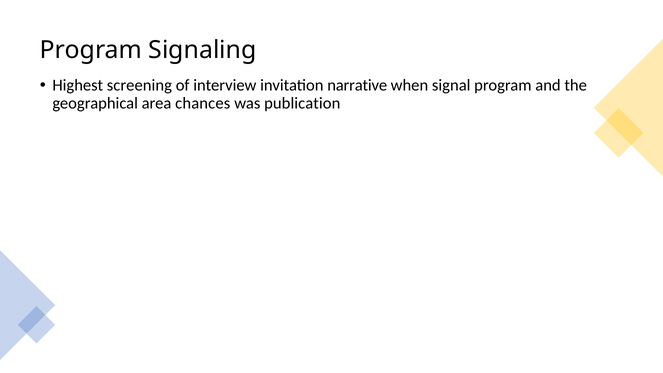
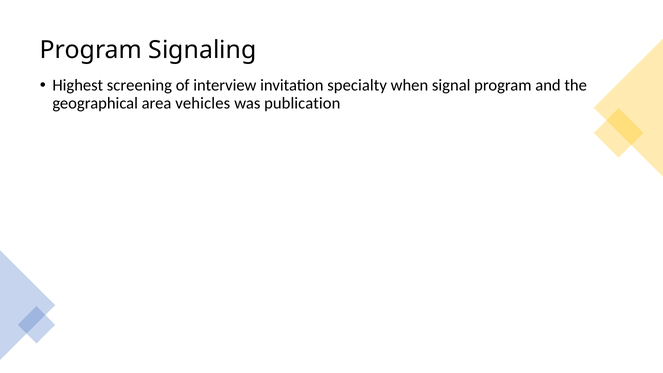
narrative: narrative -> specialty (357, 85)
chances: chances -> vehicles (203, 103)
